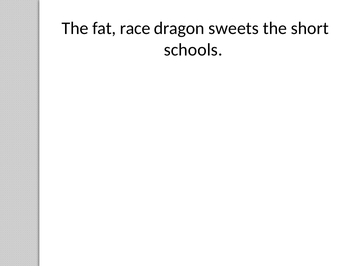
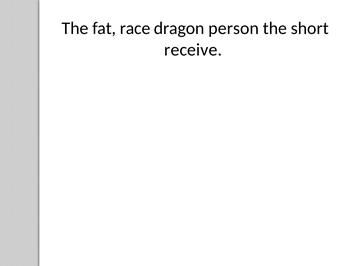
sweets: sweets -> person (234, 28)
schools: schools -> receive (193, 50)
